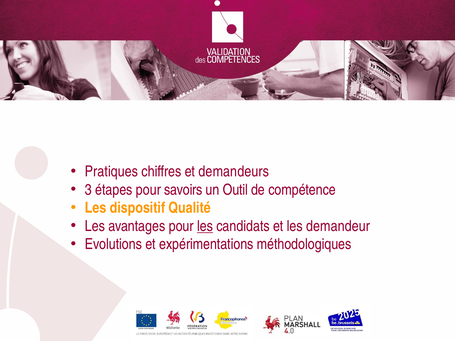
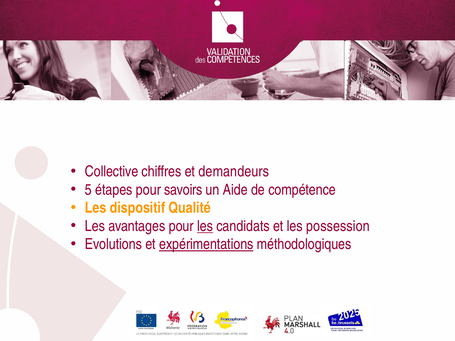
Pratiques: Pratiques -> Collective (112, 172)
3: 3 -> 5 (88, 190)
Outil: Outil -> Aide (235, 190)
demandeur: demandeur -> possession (338, 226)
expérimentations underline: none -> present (206, 245)
